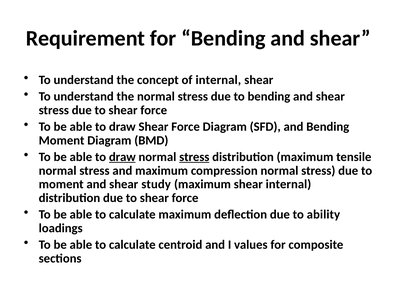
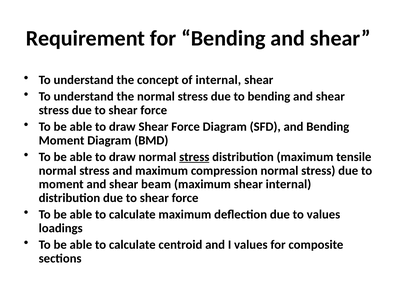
draw underline: present -> none (122, 157)
study: study -> beam (156, 184)
to ability: ability -> values (323, 214)
